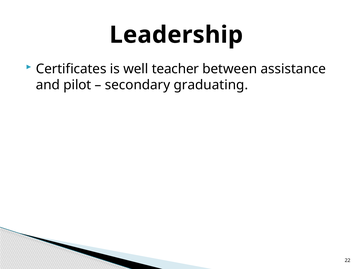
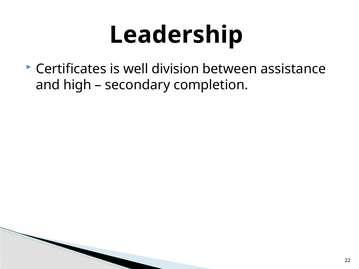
teacher: teacher -> division (175, 69)
pilot: pilot -> high (77, 85)
graduating: graduating -> completion (211, 85)
